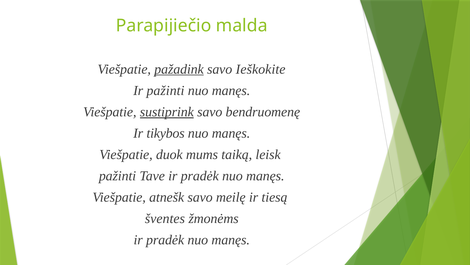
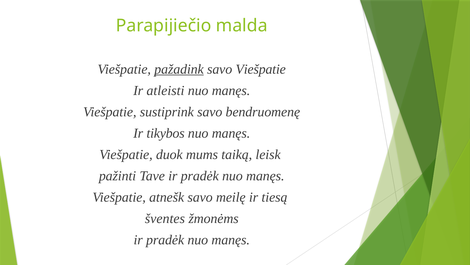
savo Ieškokite: Ieškokite -> Viešpatie (261, 69)
Ir pažinti: pažinti -> atleisti (165, 90)
sustiprink underline: present -> none (167, 112)
